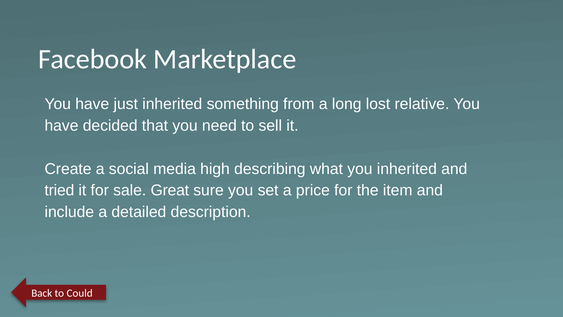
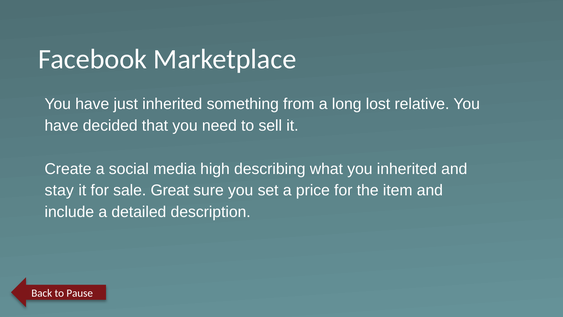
tried: tried -> stay (59, 190)
Could: Could -> Pause (80, 293)
